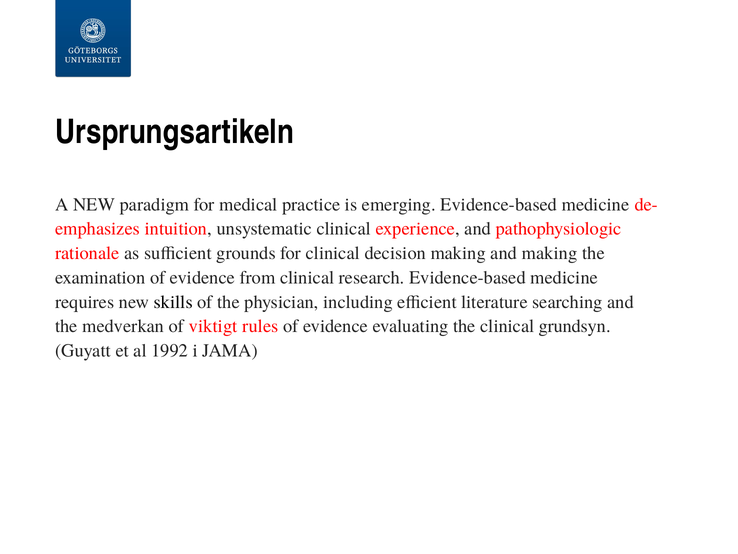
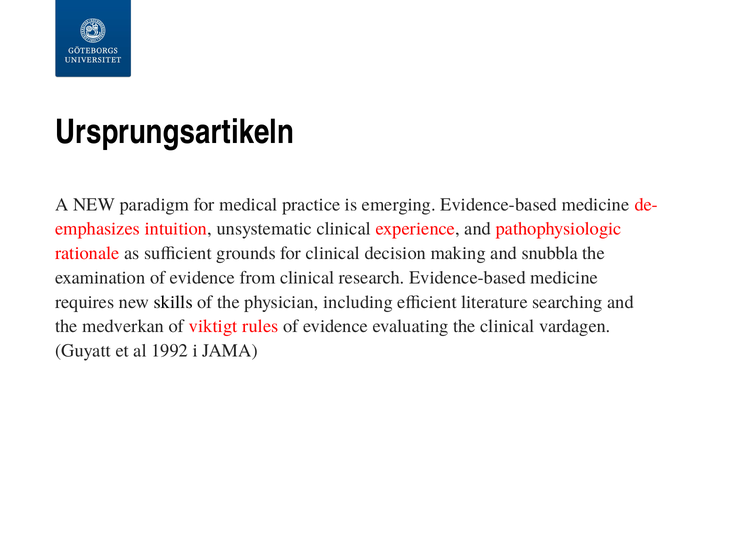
and making: making -> snubbla (550, 253)
grundsyn: grundsyn -> vardagen (575, 326)
